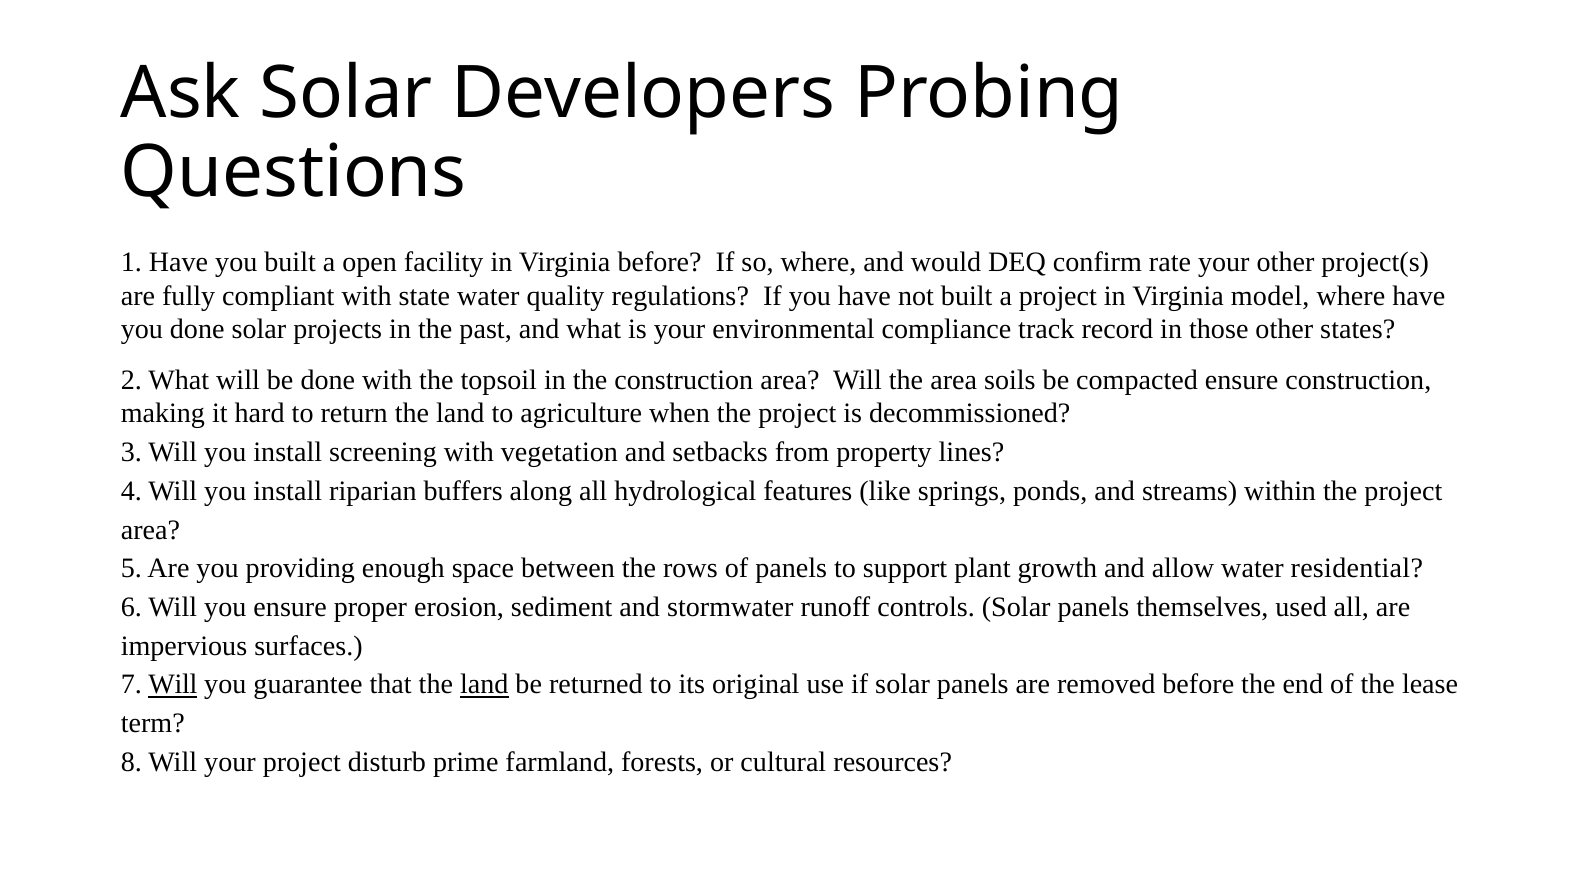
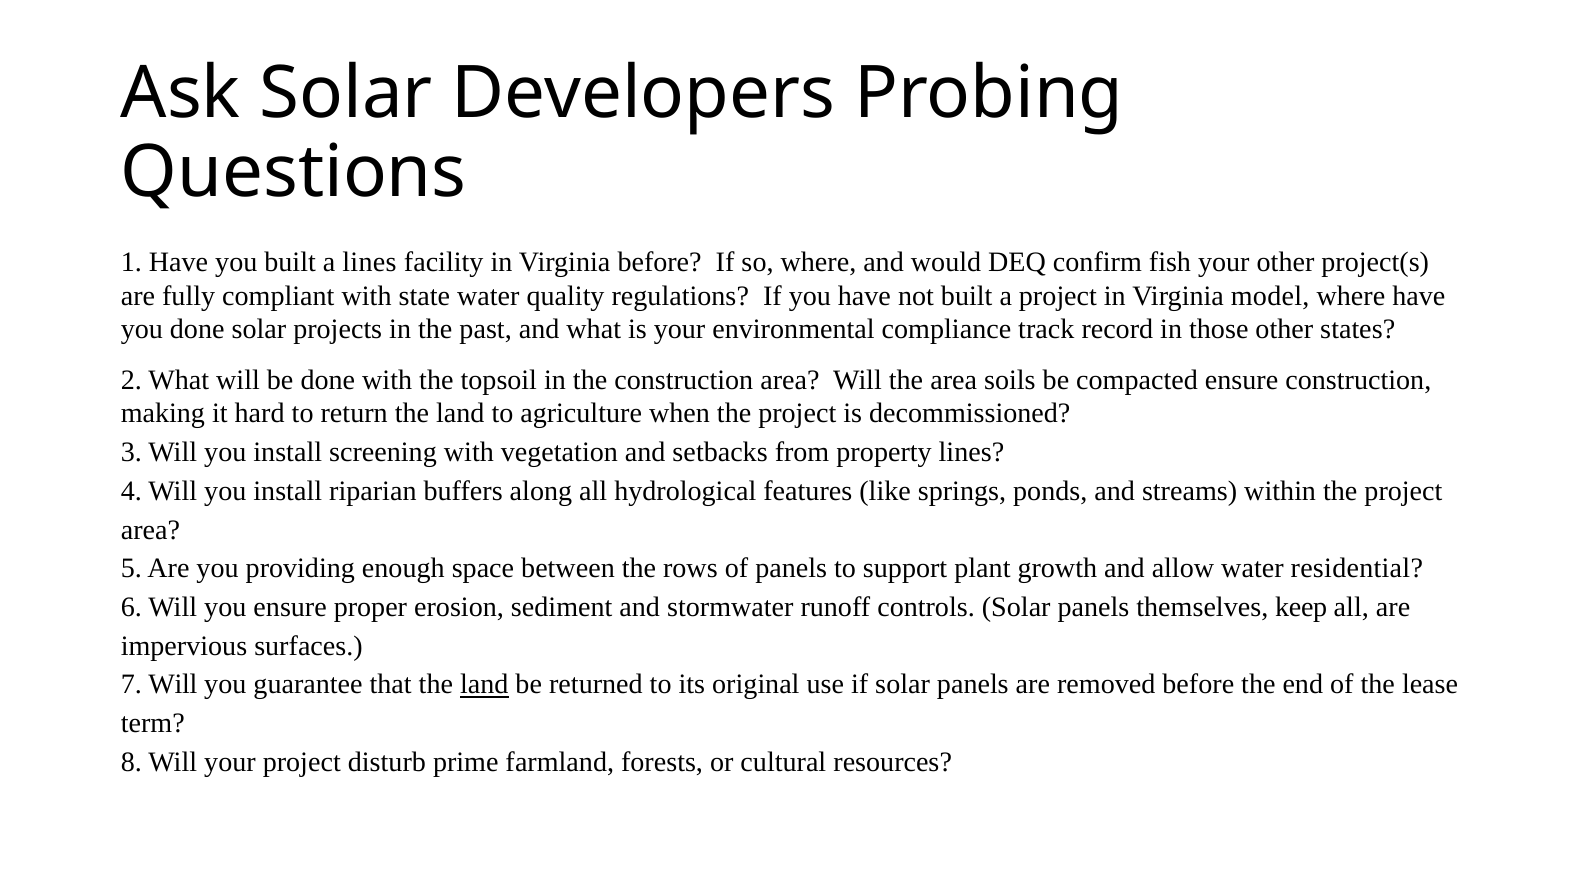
a open: open -> lines (369, 262)
rate: rate -> fish (1170, 262)
used: used -> keep (1301, 607)
Will underline: present -> none (173, 684)
